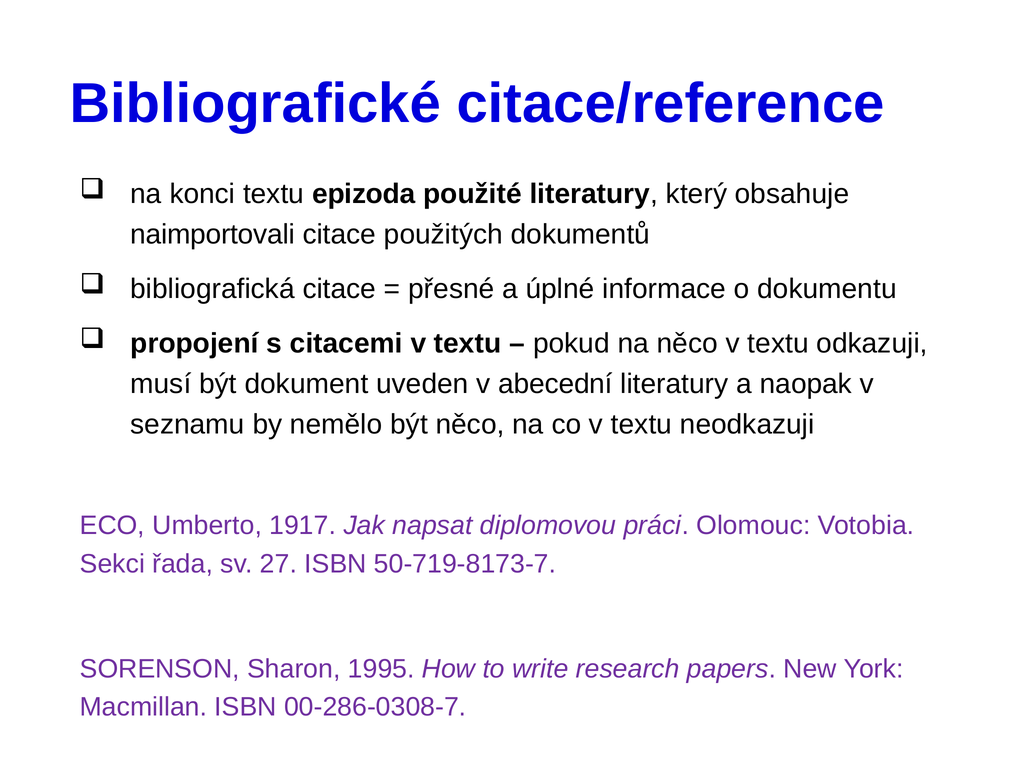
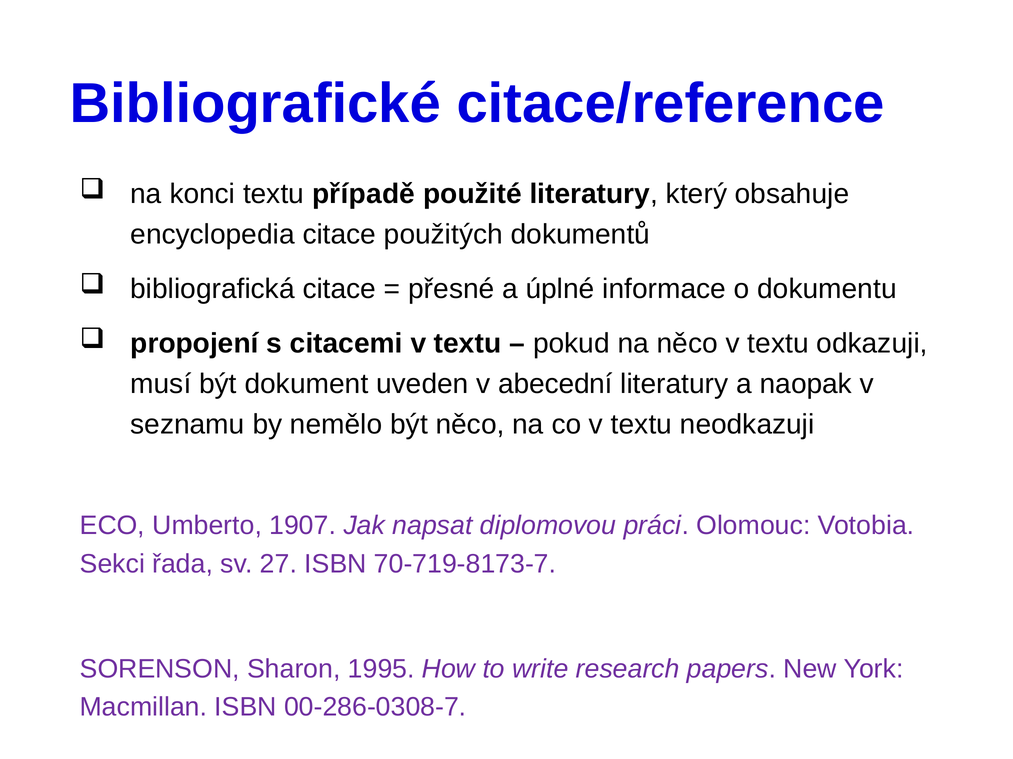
epizoda: epizoda -> případě (364, 194)
naimportovali: naimportovali -> encyclopedia (213, 235)
1917: 1917 -> 1907 (303, 526)
50-719-8173-7: 50-719-8173-7 -> 70-719-8173-7 (465, 564)
